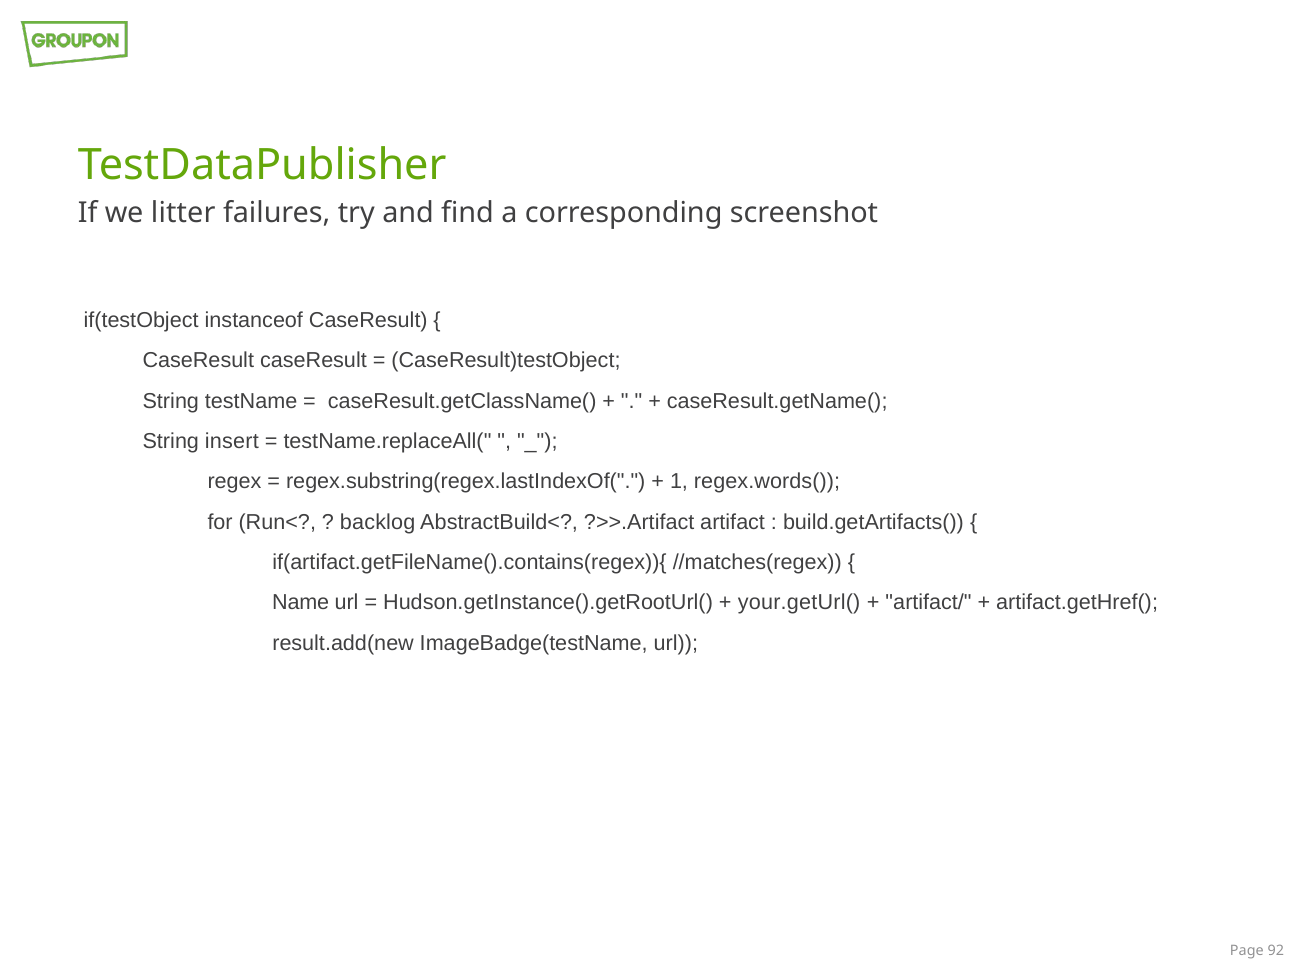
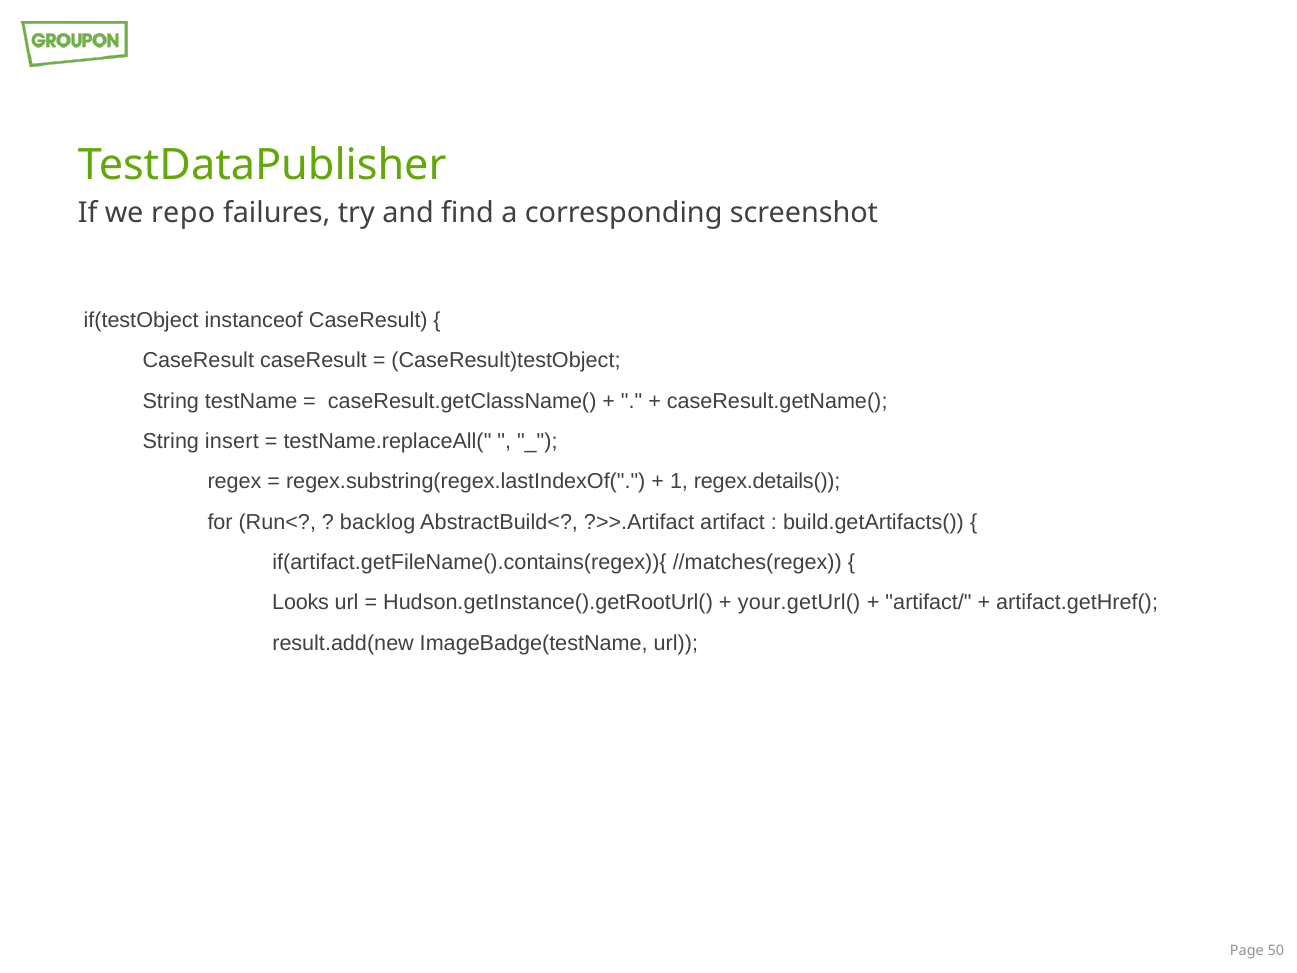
litter: litter -> repo (183, 213)
regex.words(: regex.words( -> regex.details( (767, 482)
Name: Name -> Looks (301, 603)
92: 92 -> 50 (1276, 951)
